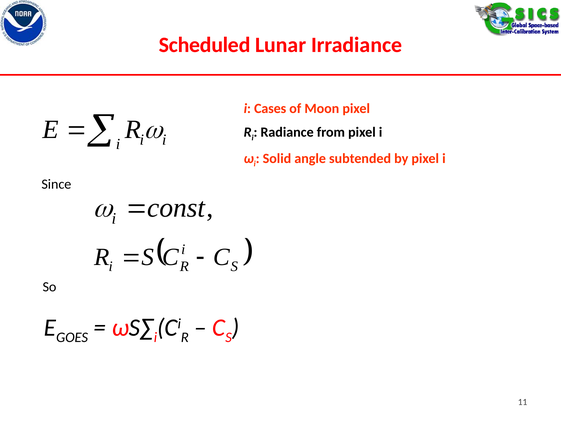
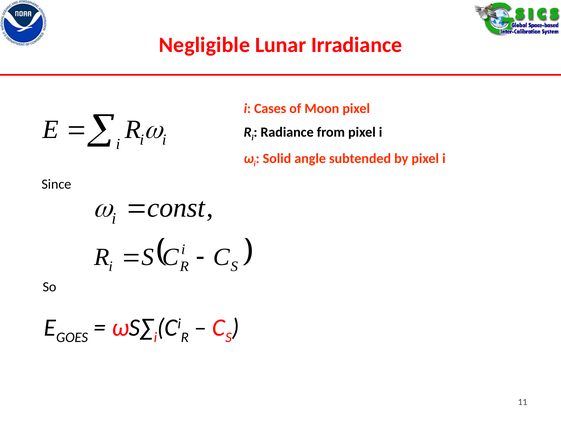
Scheduled: Scheduled -> Negligible (204, 45)
